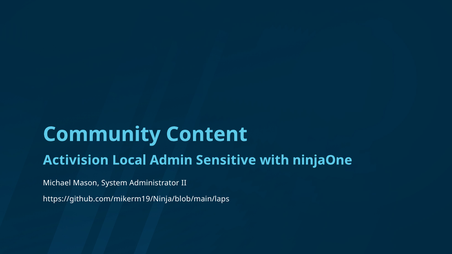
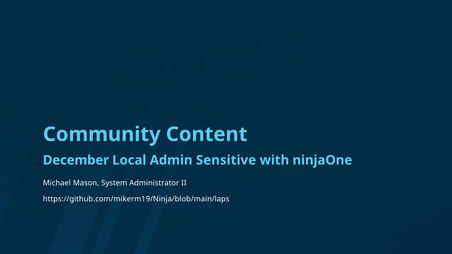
Activision: Activision -> December (76, 160)
